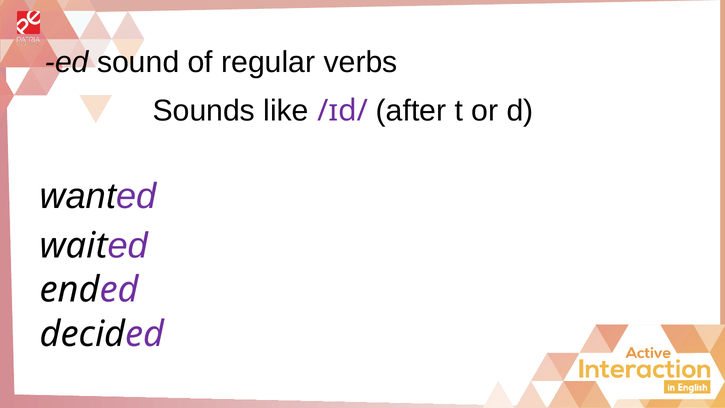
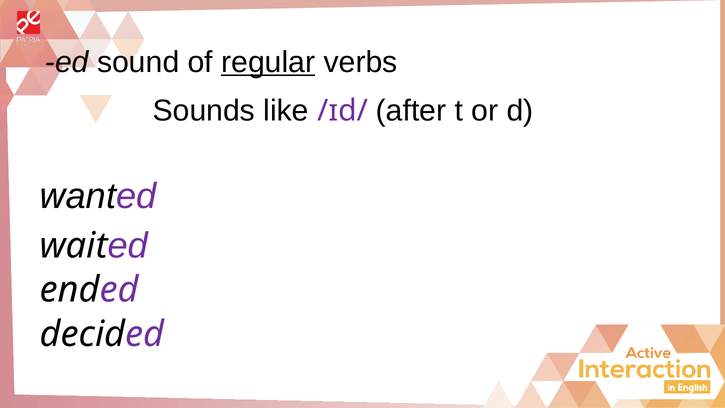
regular underline: none -> present (268, 62)
